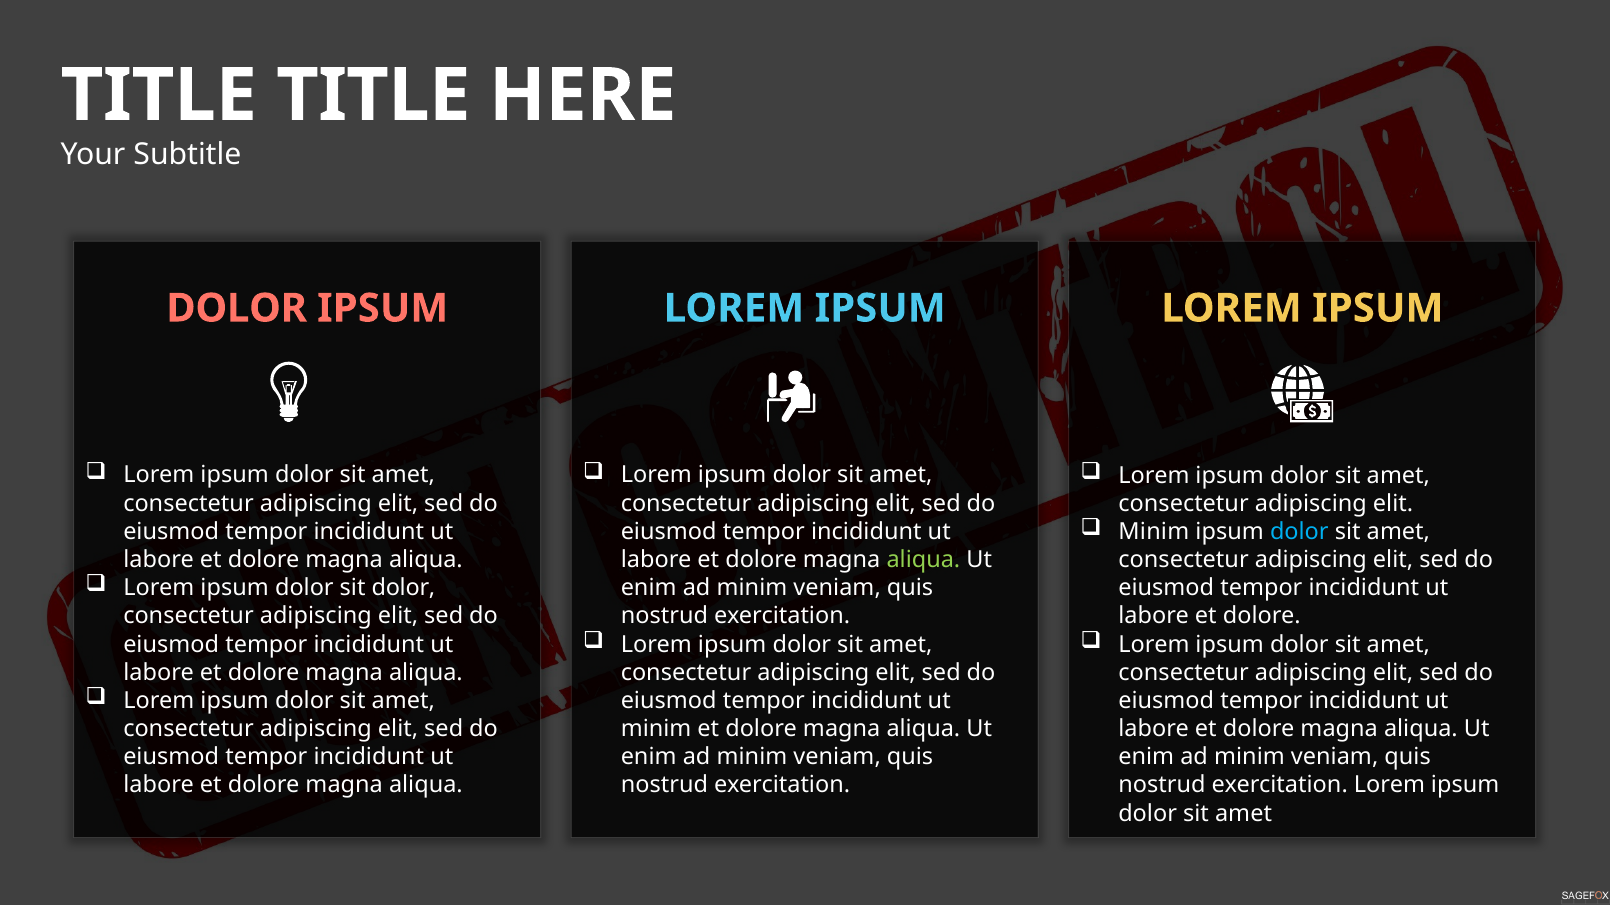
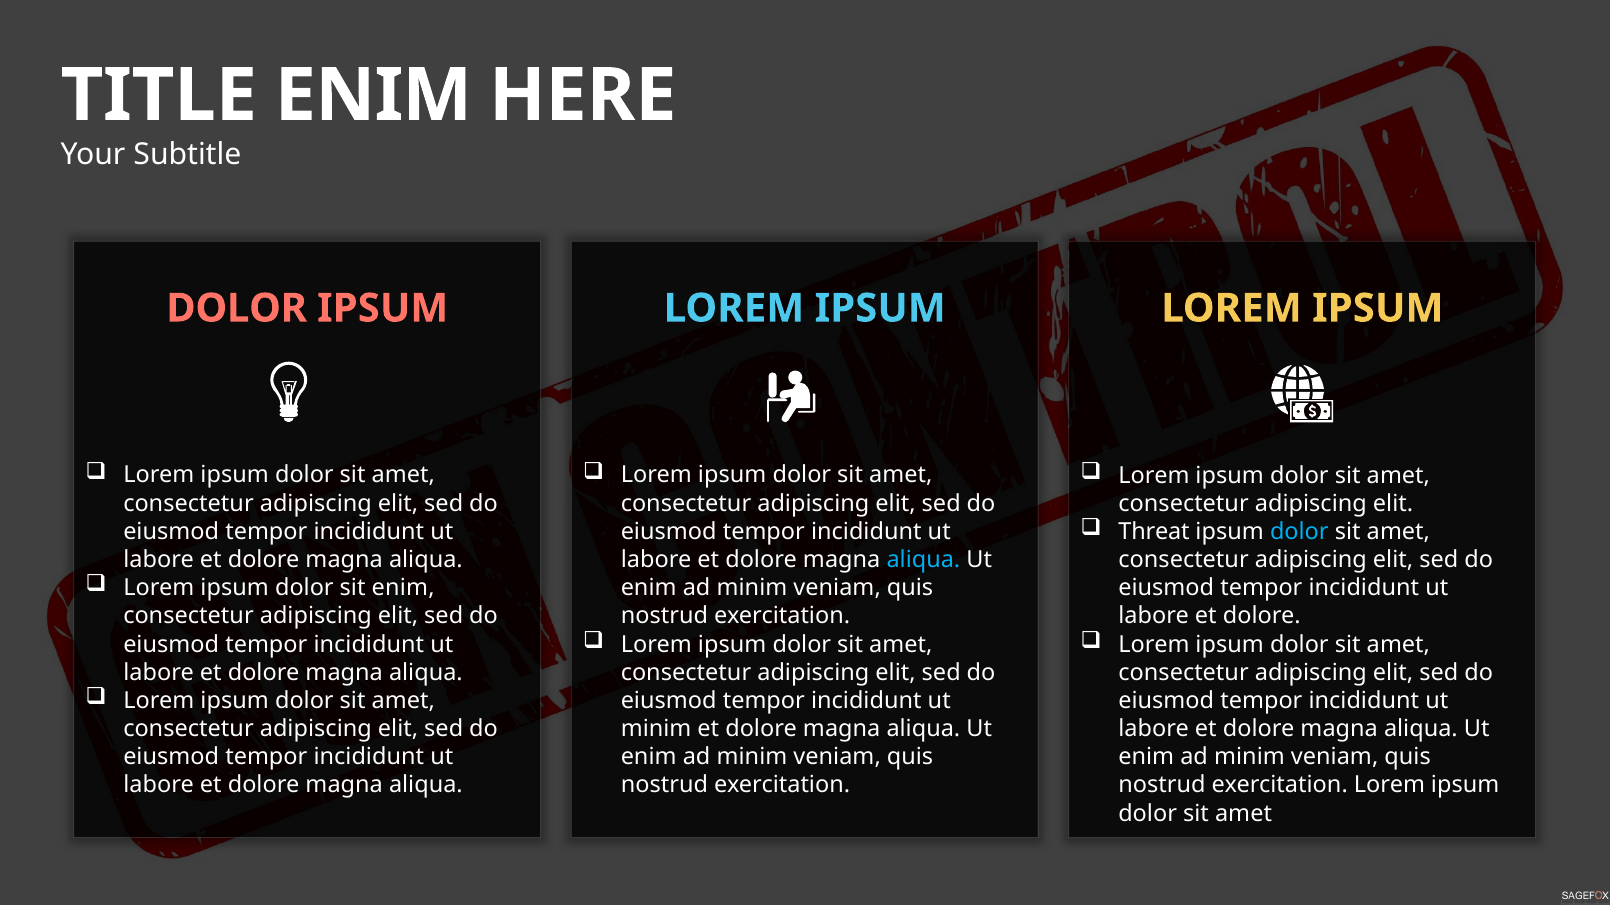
TITLE: TITLE -> ENIM (373, 96)
Minim: Minim -> Threat (1154, 532)
aliqua colour: light green -> light blue (923, 560)
sit dolor: dolor -> enim (403, 588)
